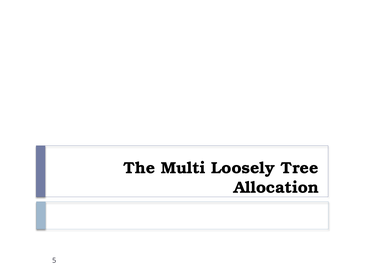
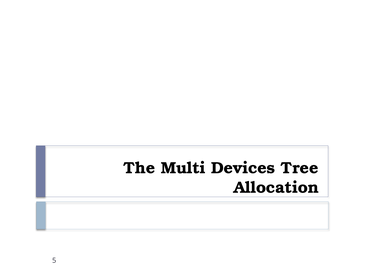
Loosely: Loosely -> Devices (243, 168)
